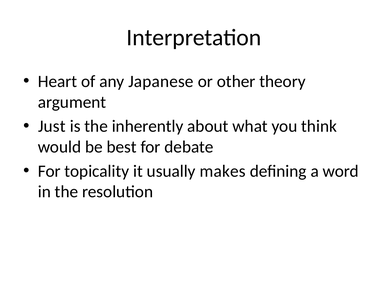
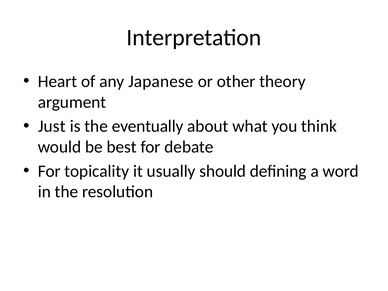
inherently: inherently -> eventually (148, 126)
makes: makes -> should (223, 171)
